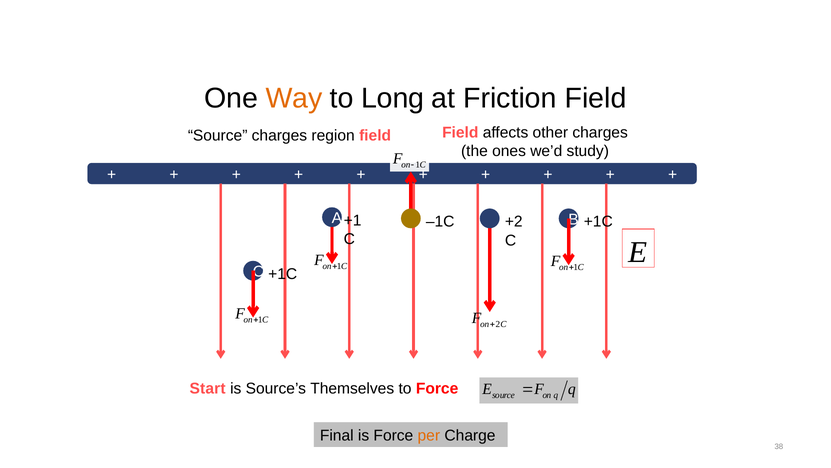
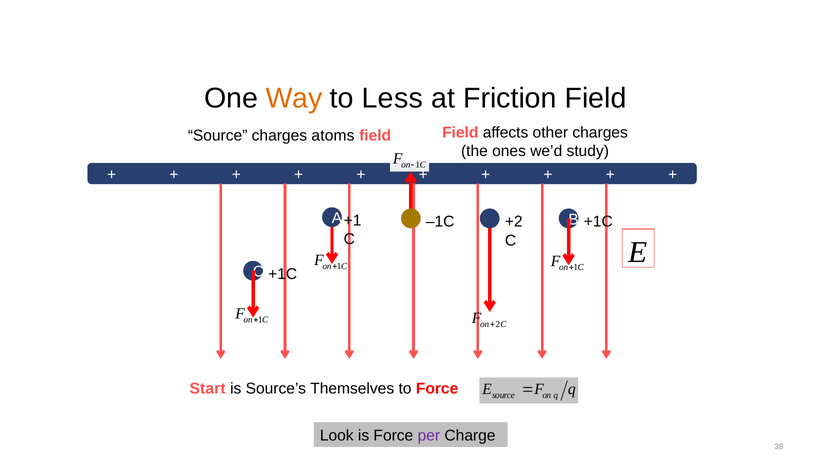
Long: Long -> Less (392, 98)
region: region -> atoms (333, 135)
Final: Final -> Look (337, 435)
per colour: orange -> purple (429, 435)
